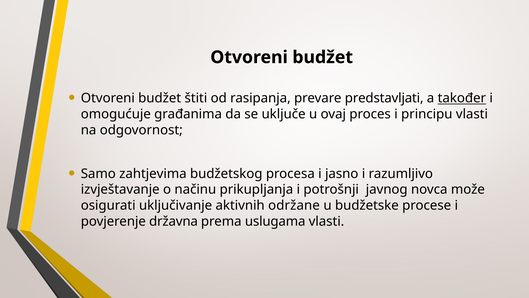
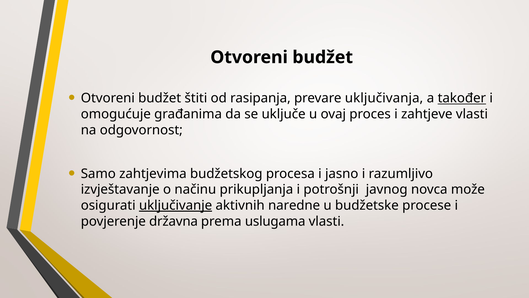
predstavljati: predstavljati -> uključivanja (384, 98)
principu: principu -> zahtjeve (427, 114)
uključivanje underline: none -> present (176, 205)
održane: održane -> naredne (294, 205)
